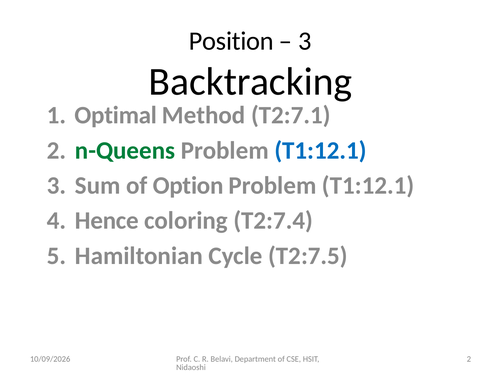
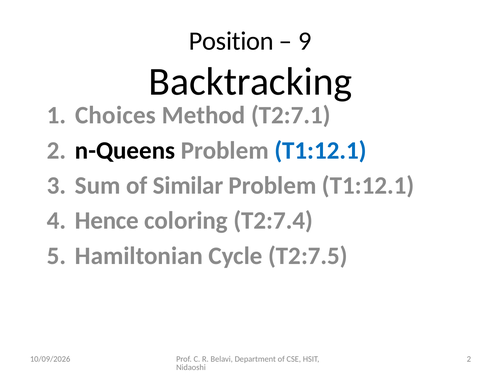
3: 3 -> 9 (305, 41)
Optimal: Optimal -> Choices (116, 115)
n-Queens colour: green -> black (125, 150)
Option: Option -> Similar (188, 185)
